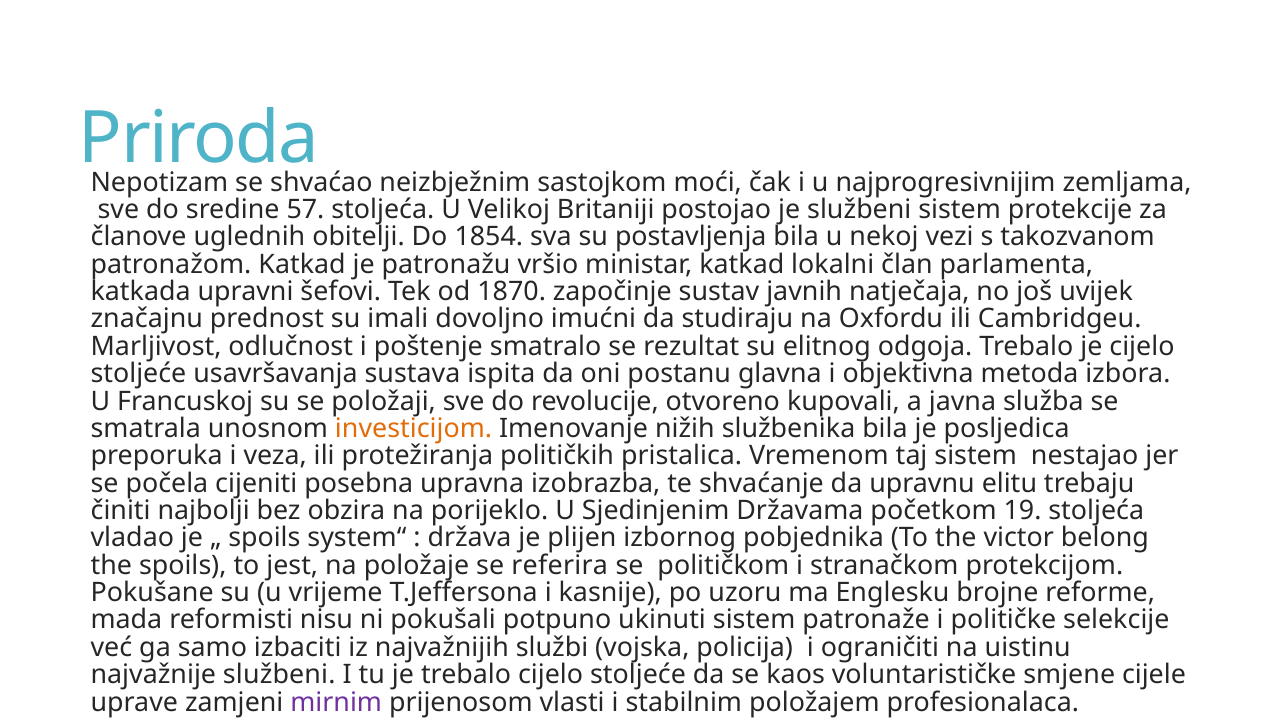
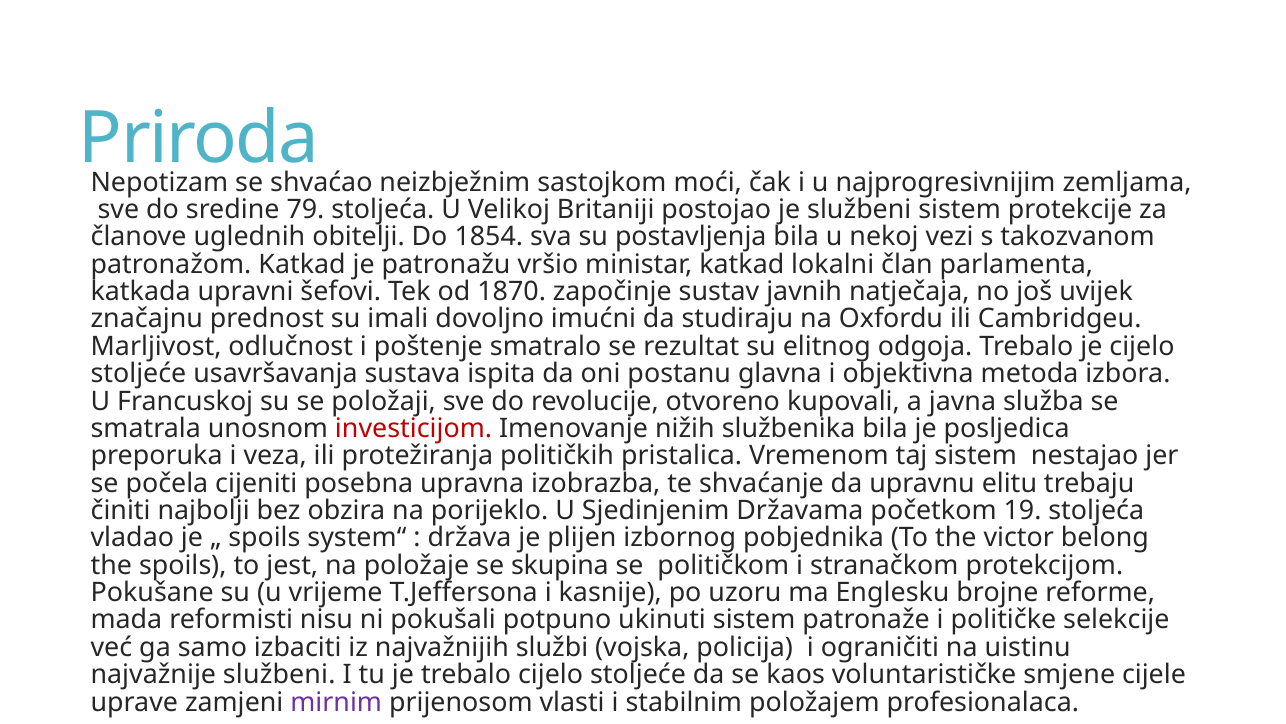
57: 57 -> 79 (305, 209)
investicijom colour: orange -> red (414, 428)
referira: referira -> skupina (560, 565)
